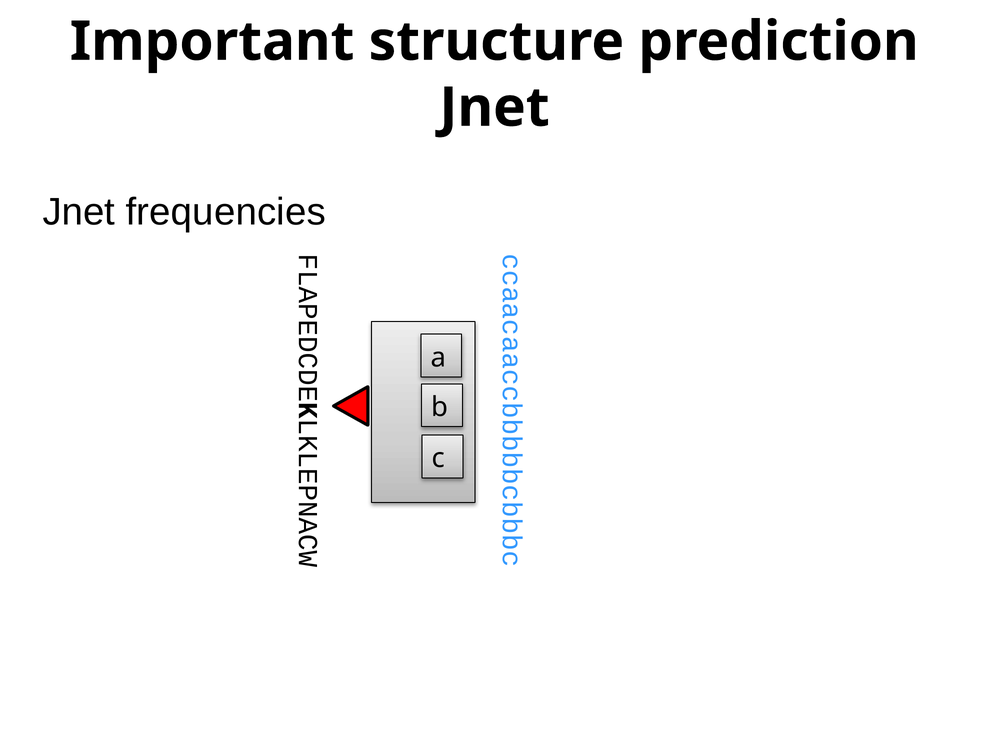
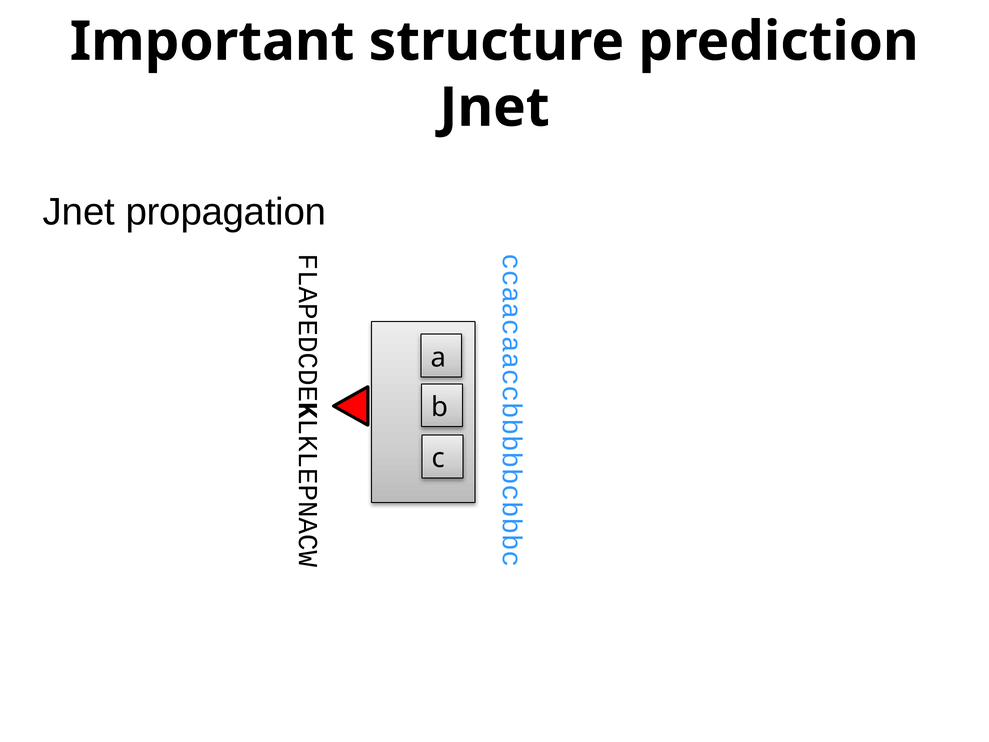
frequencies: frequencies -> propagation (226, 212)
